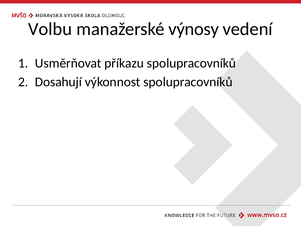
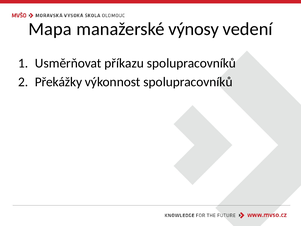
Volbu: Volbu -> Mapa (50, 29)
Dosahují: Dosahují -> Překážky (58, 82)
